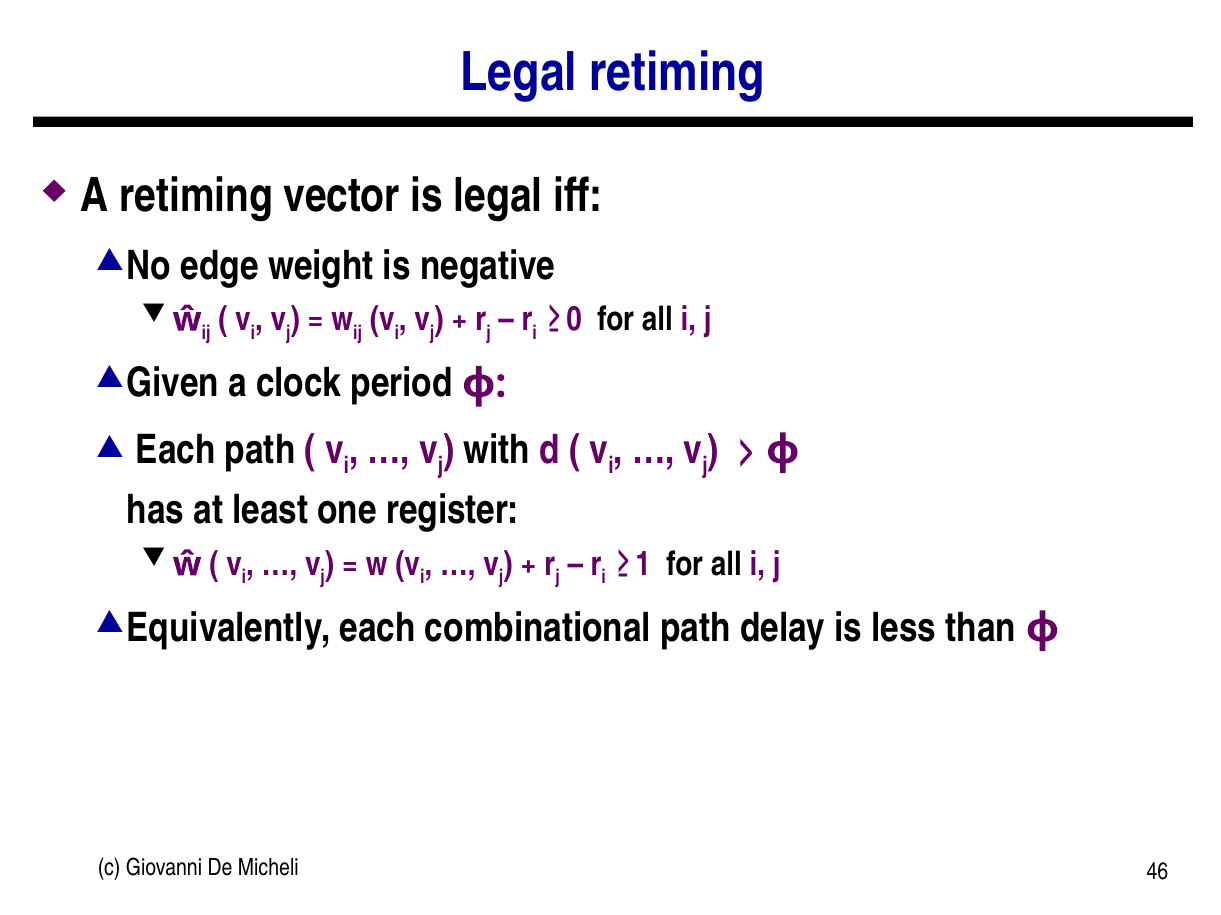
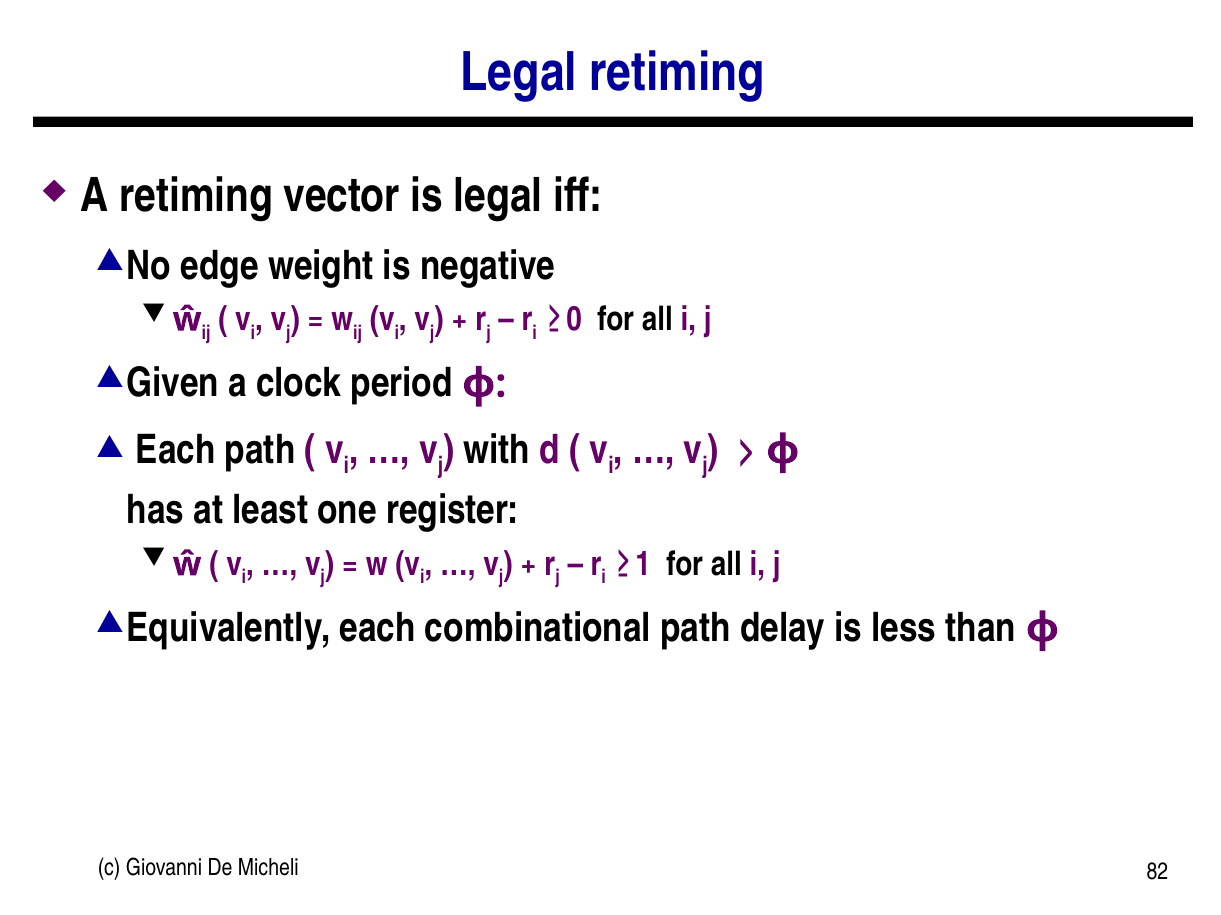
46: 46 -> 82 (1157, 872)
